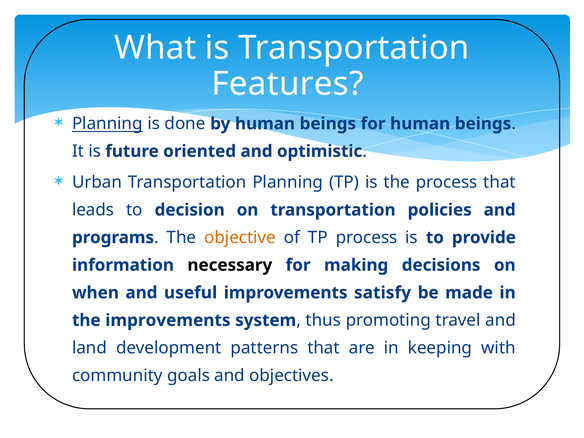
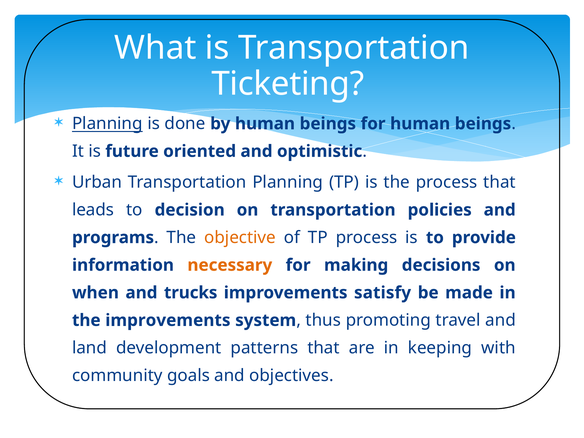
Features: Features -> Ticketing (288, 84)
necessary colour: black -> orange (230, 265)
useful: useful -> trucks (191, 293)
